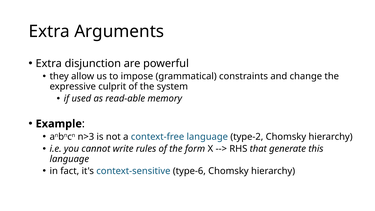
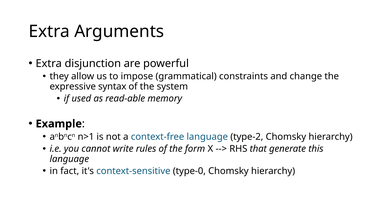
culprit: culprit -> syntax (112, 86)
n>3: n>3 -> n>1 (86, 137)
type-6: type-6 -> type-0 (189, 171)
